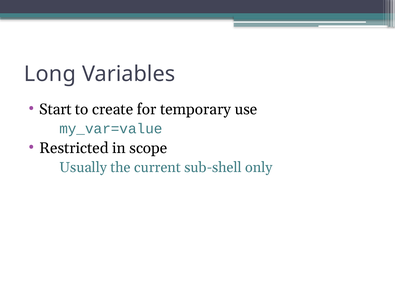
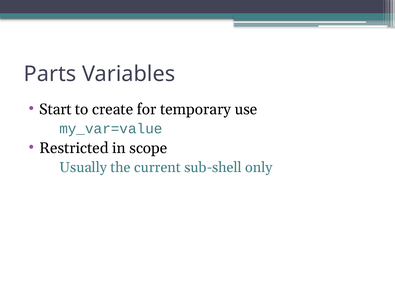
Long: Long -> Parts (50, 74)
